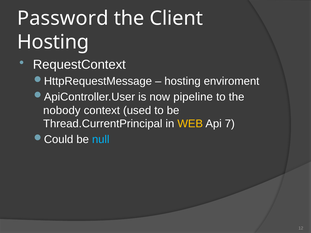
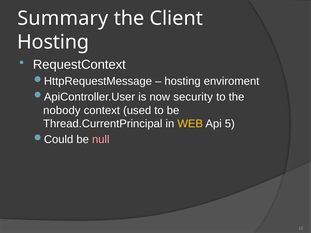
Password: Password -> Summary (63, 18)
pipeline: pipeline -> security (193, 97)
7: 7 -> 5 (230, 124)
null colour: light blue -> pink (101, 140)
